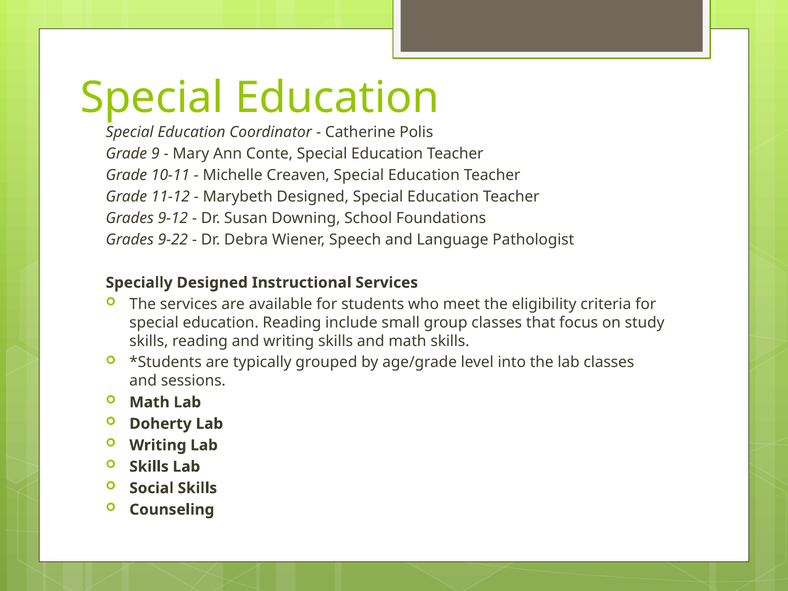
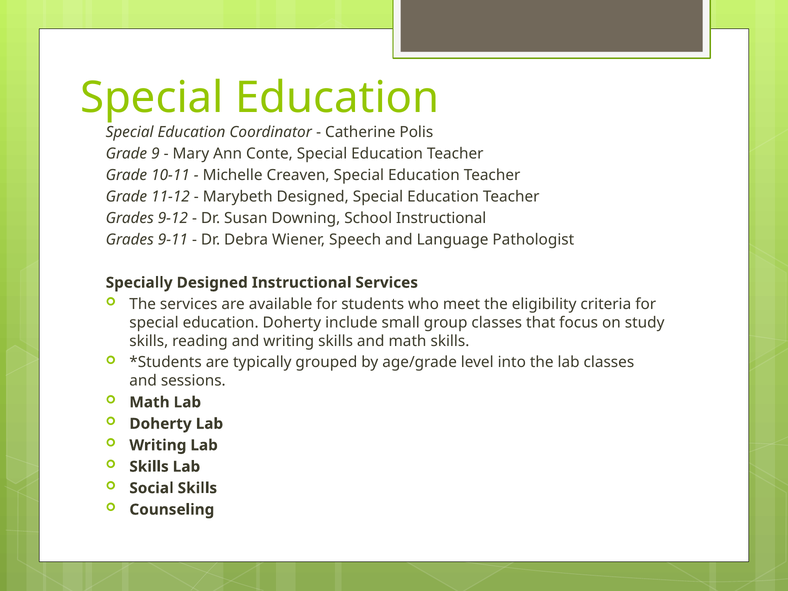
School Foundations: Foundations -> Instructional (441, 218)
9-22: 9-22 -> 9-11 (173, 240)
education Reading: Reading -> Doherty (292, 323)
